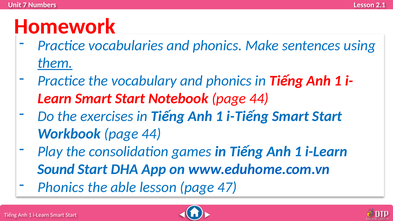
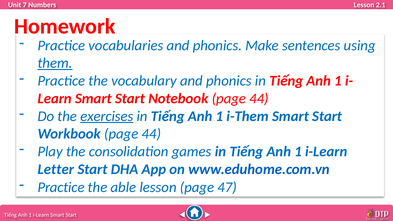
exercises underline: none -> present (107, 116)
i-Tiếng: i-Tiếng -> i-Them (248, 116)
Sound: Sound -> Letter (56, 169)
Phonics: Phonics -> Practice (61, 187)
